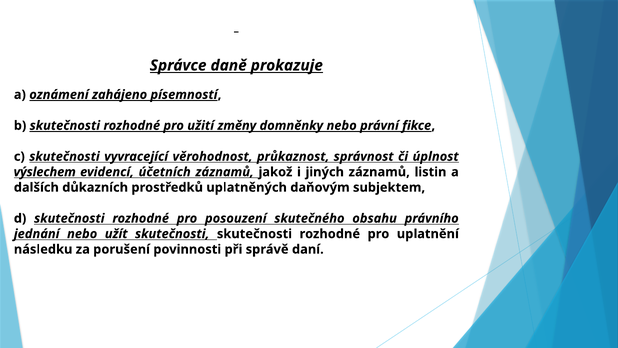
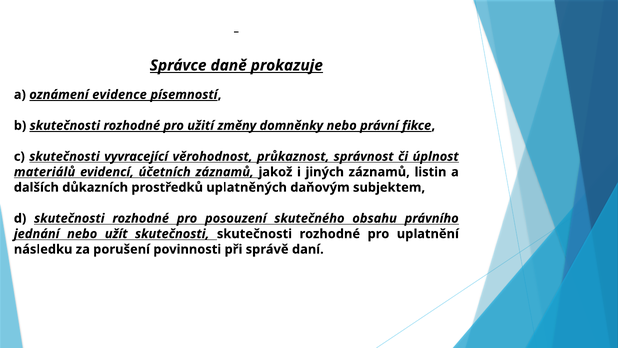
zahájeno: zahájeno -> evidence (119, 95)
výslechem: výslechem -> materiálů (45, 172)
